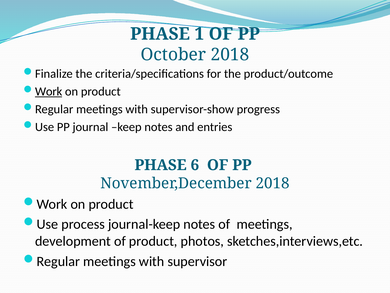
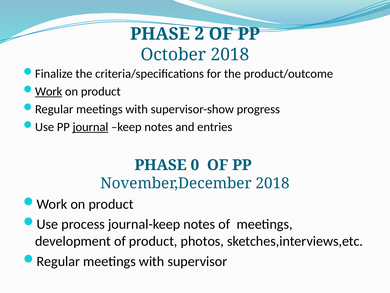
1: 1 -> 2 (199, 34)
journal underline: none -> present (90, 127)
6: 6 -> 0 (195, 165)
